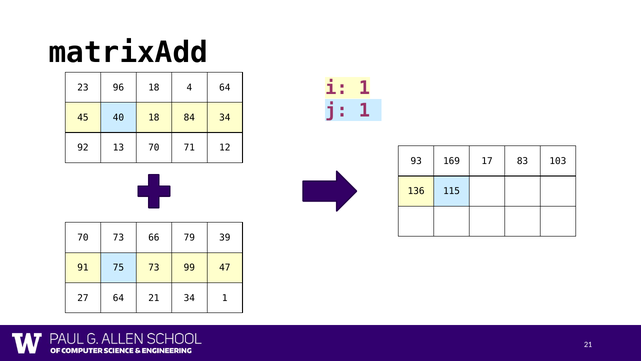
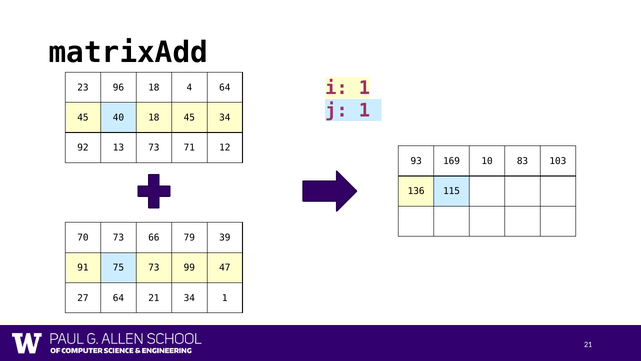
18 84: 84 -> 45 (189, 117)
13 70: 70 -> 73 (154, 148)
17: 17 -> 10 (487, 161)
